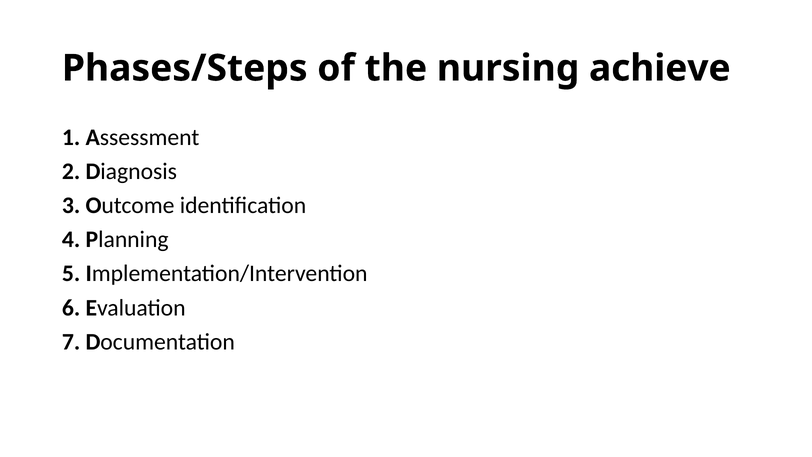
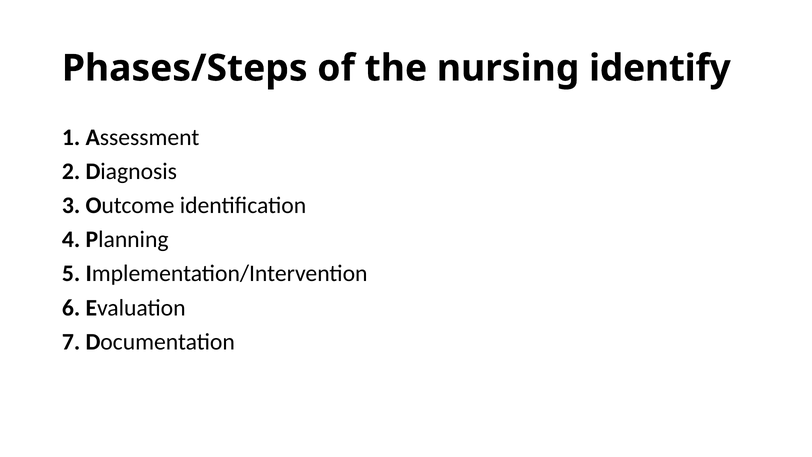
achieve: achieve -> identify (660, 68)
